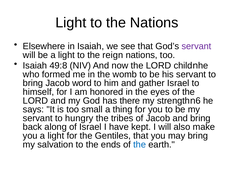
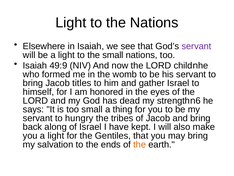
the reign: reign -> small (113, 55)
49:8: 49:8 -> 49:9 (58, 65)
word: word -> titles (82, 83)
there: there -> dead (130, 100)
the colour: blue -> orange (140, 144)
